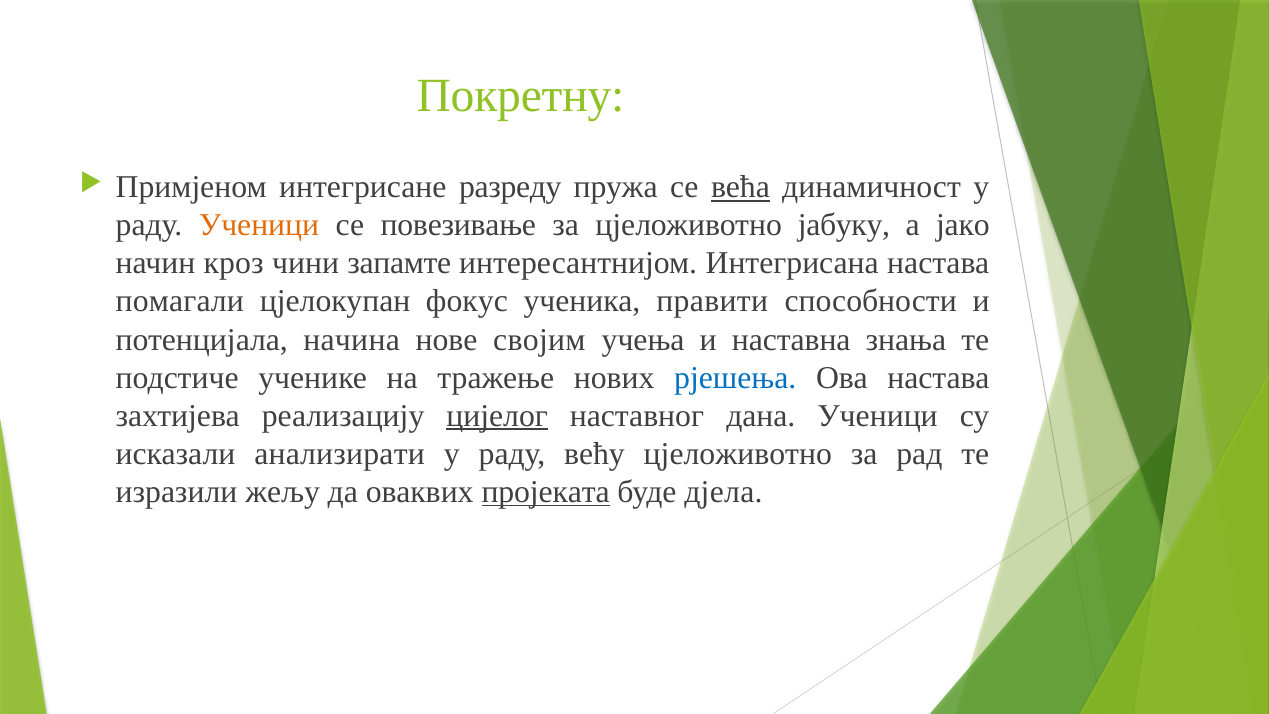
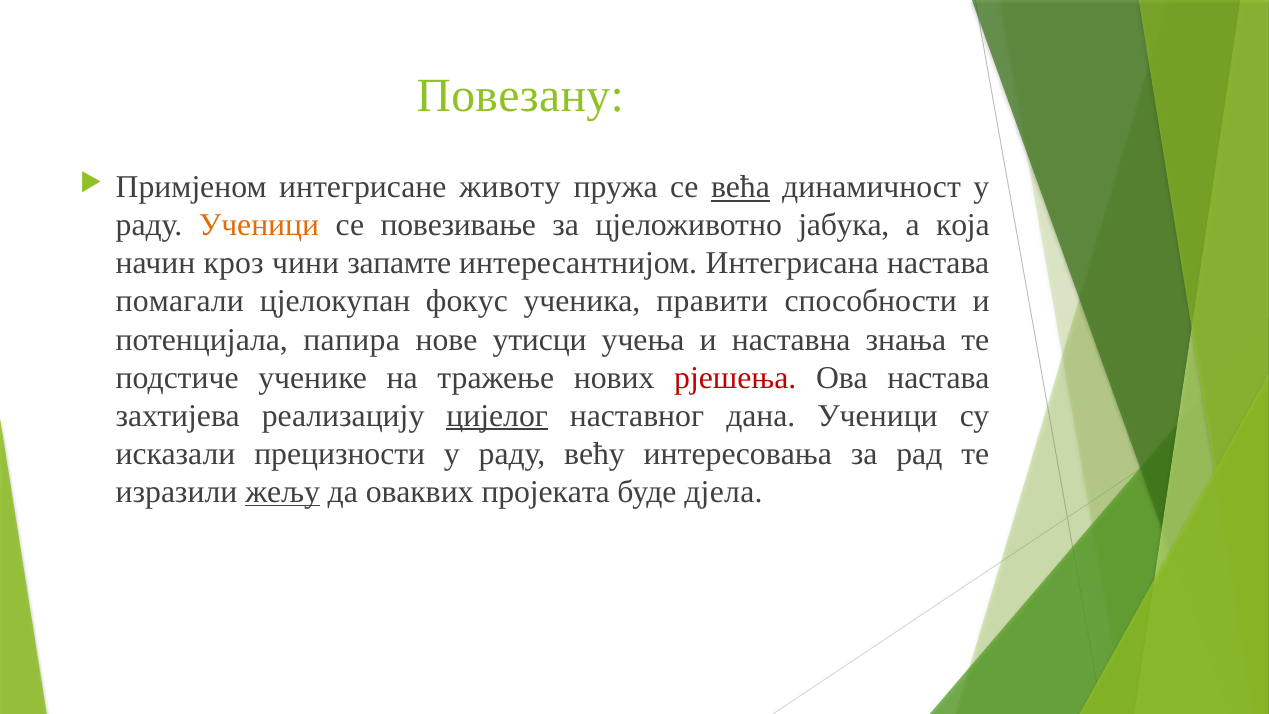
Покретну: Покретну -> Повезану (520, 96)
разреду: разреду -> животу (510, 187)
јабуку: јабуку -> јабука (844, 225)
јако: јако -> која (963, 225)
начина: начина -> папира (352, 339)
својим: својим -> утисци (540, 339)
рјешења colour: blue -> red (735, 378)
анализирати: анализирати -> прецизности (340, 454)
већу цјеложивотно: цјеложивотно -> интересовања (738, 454)
жељу underline: none -> present (283, 492)
пројеката underline: present -> none (546, 492)
